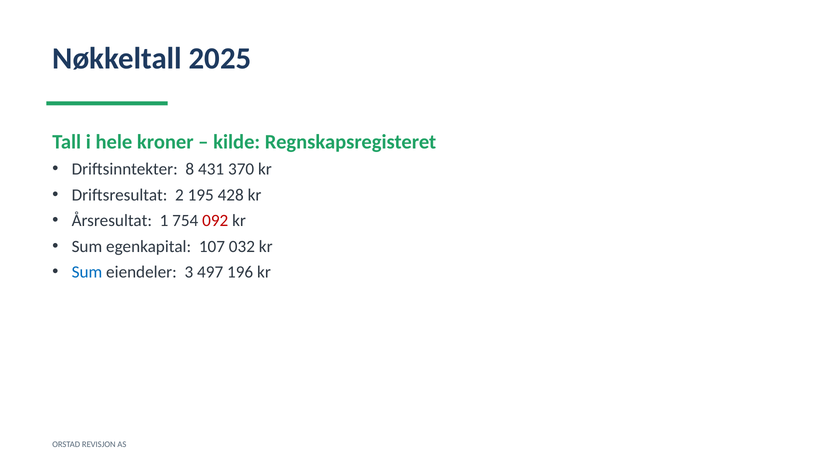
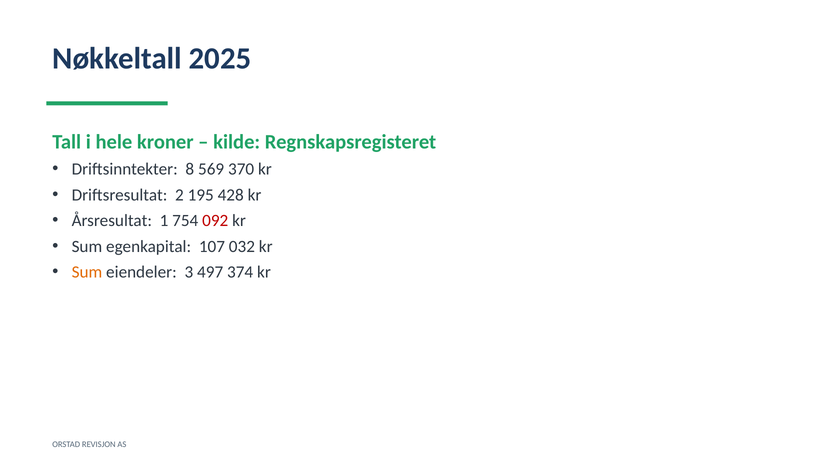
431: 431 -> 569 (211, 169)
Sum colour: blue -> orange (87, 272)
196: 196 -> 374 (240, 272)
